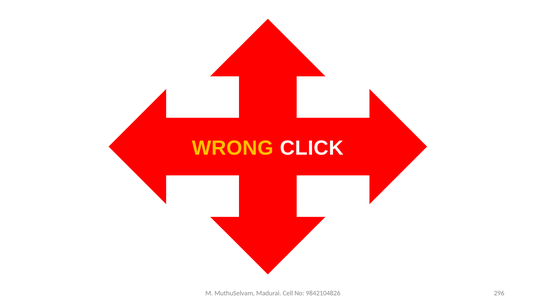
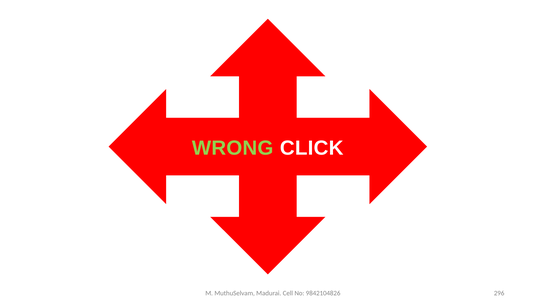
WRONG colour: yellow -> light green (233, 148)
